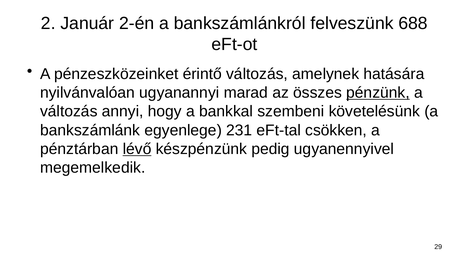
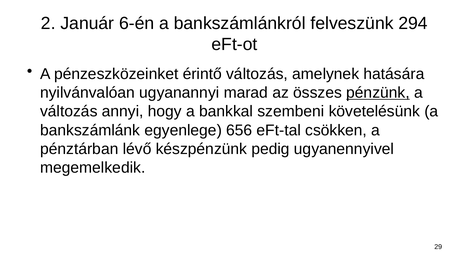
2-én: 2-én -> 6-én (137, 23)
688: 688 -> 294 (413, 23)
231: 231 -> 656 (239, 130)
lévő underline: present -> none (137, 149)
